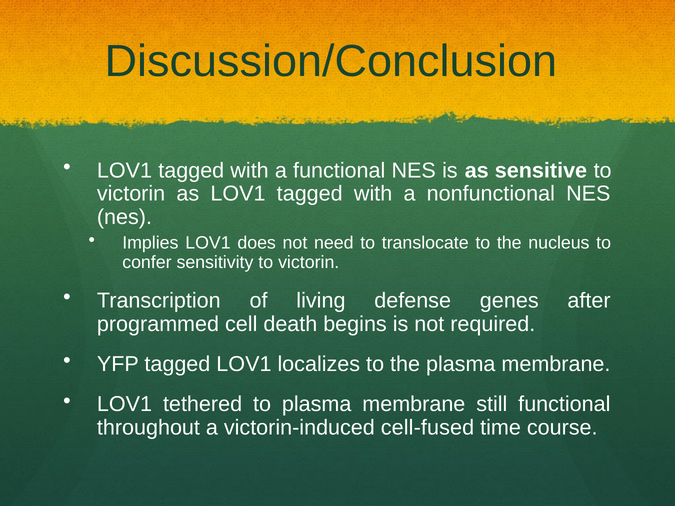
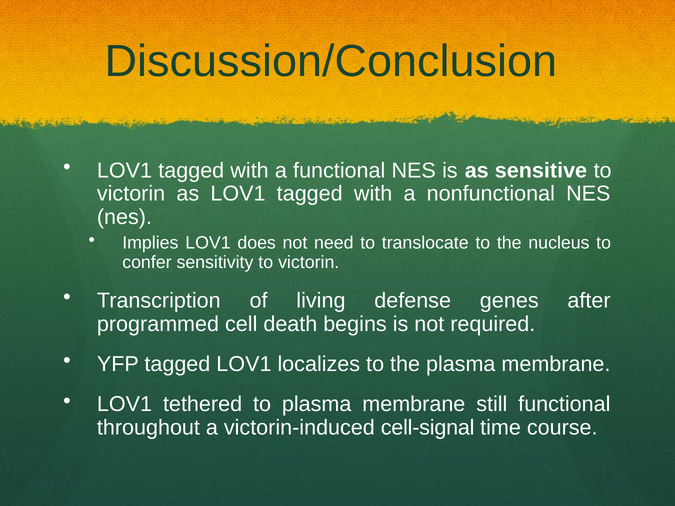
cell-fused: cell-fused -> cell-signal (428, 428)
